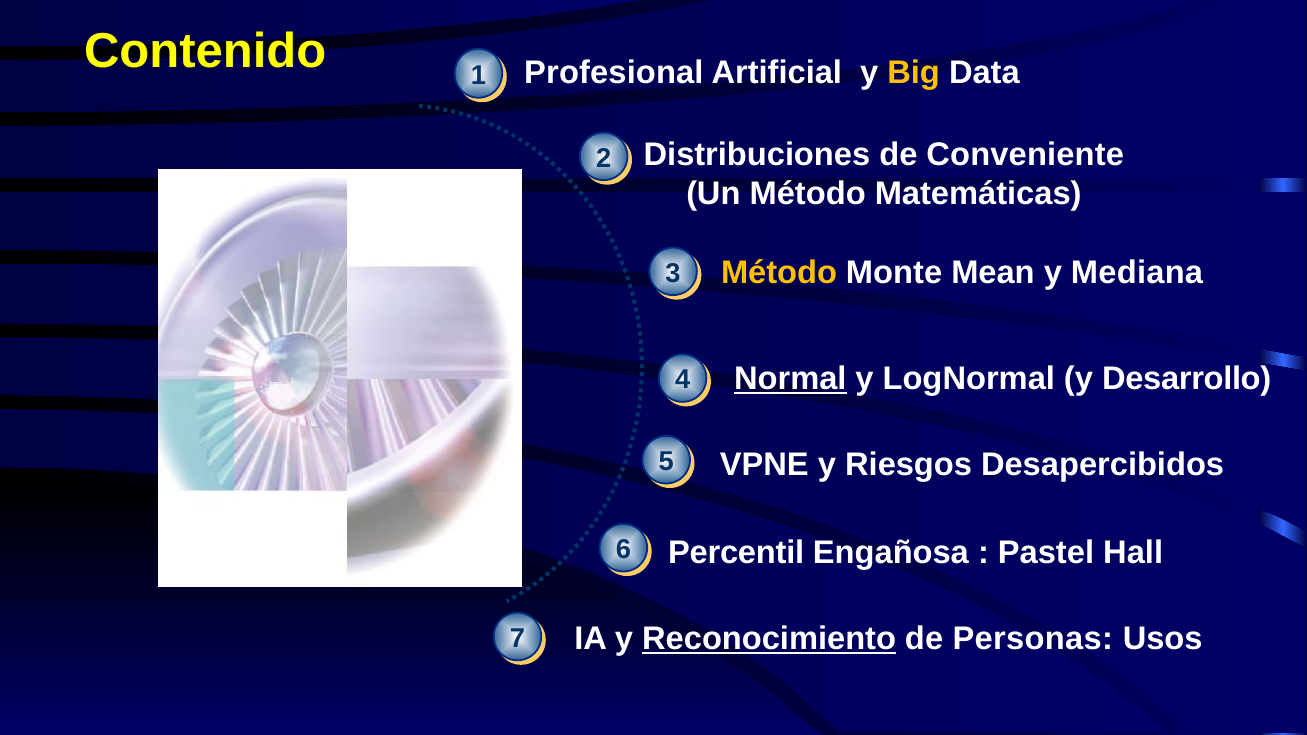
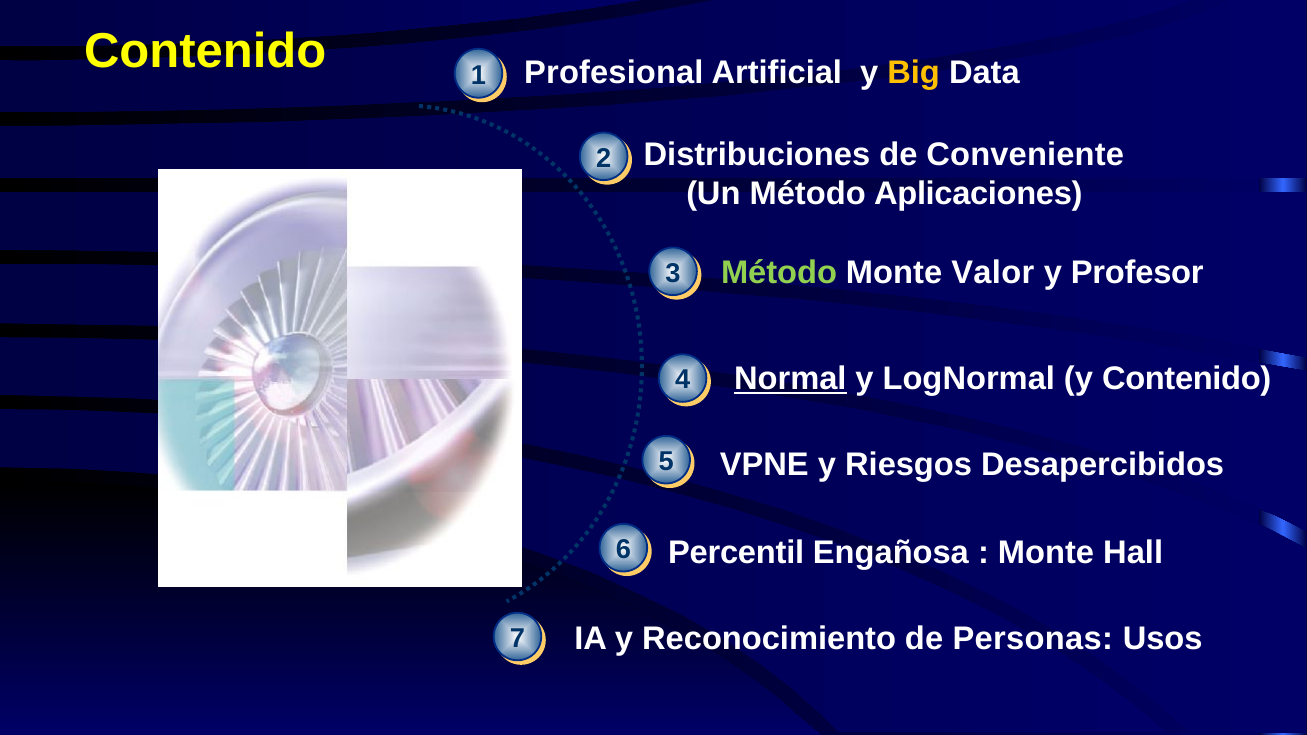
Matemáticas: Matemáticas -> Aplicaciones (978, 194)
Método colour: yellow -> light green (779, 273)
Mean: Mean -> Valor (993, 273)
Mediana: Mediana -> Profesor (1137, 273)
y Desarrollo: Desarrollo -> Contenido (1187, 379)
Pastel: Pastel -> Monte (1046, 553)
Reconocimiento underline: present -> none (769, 639)
